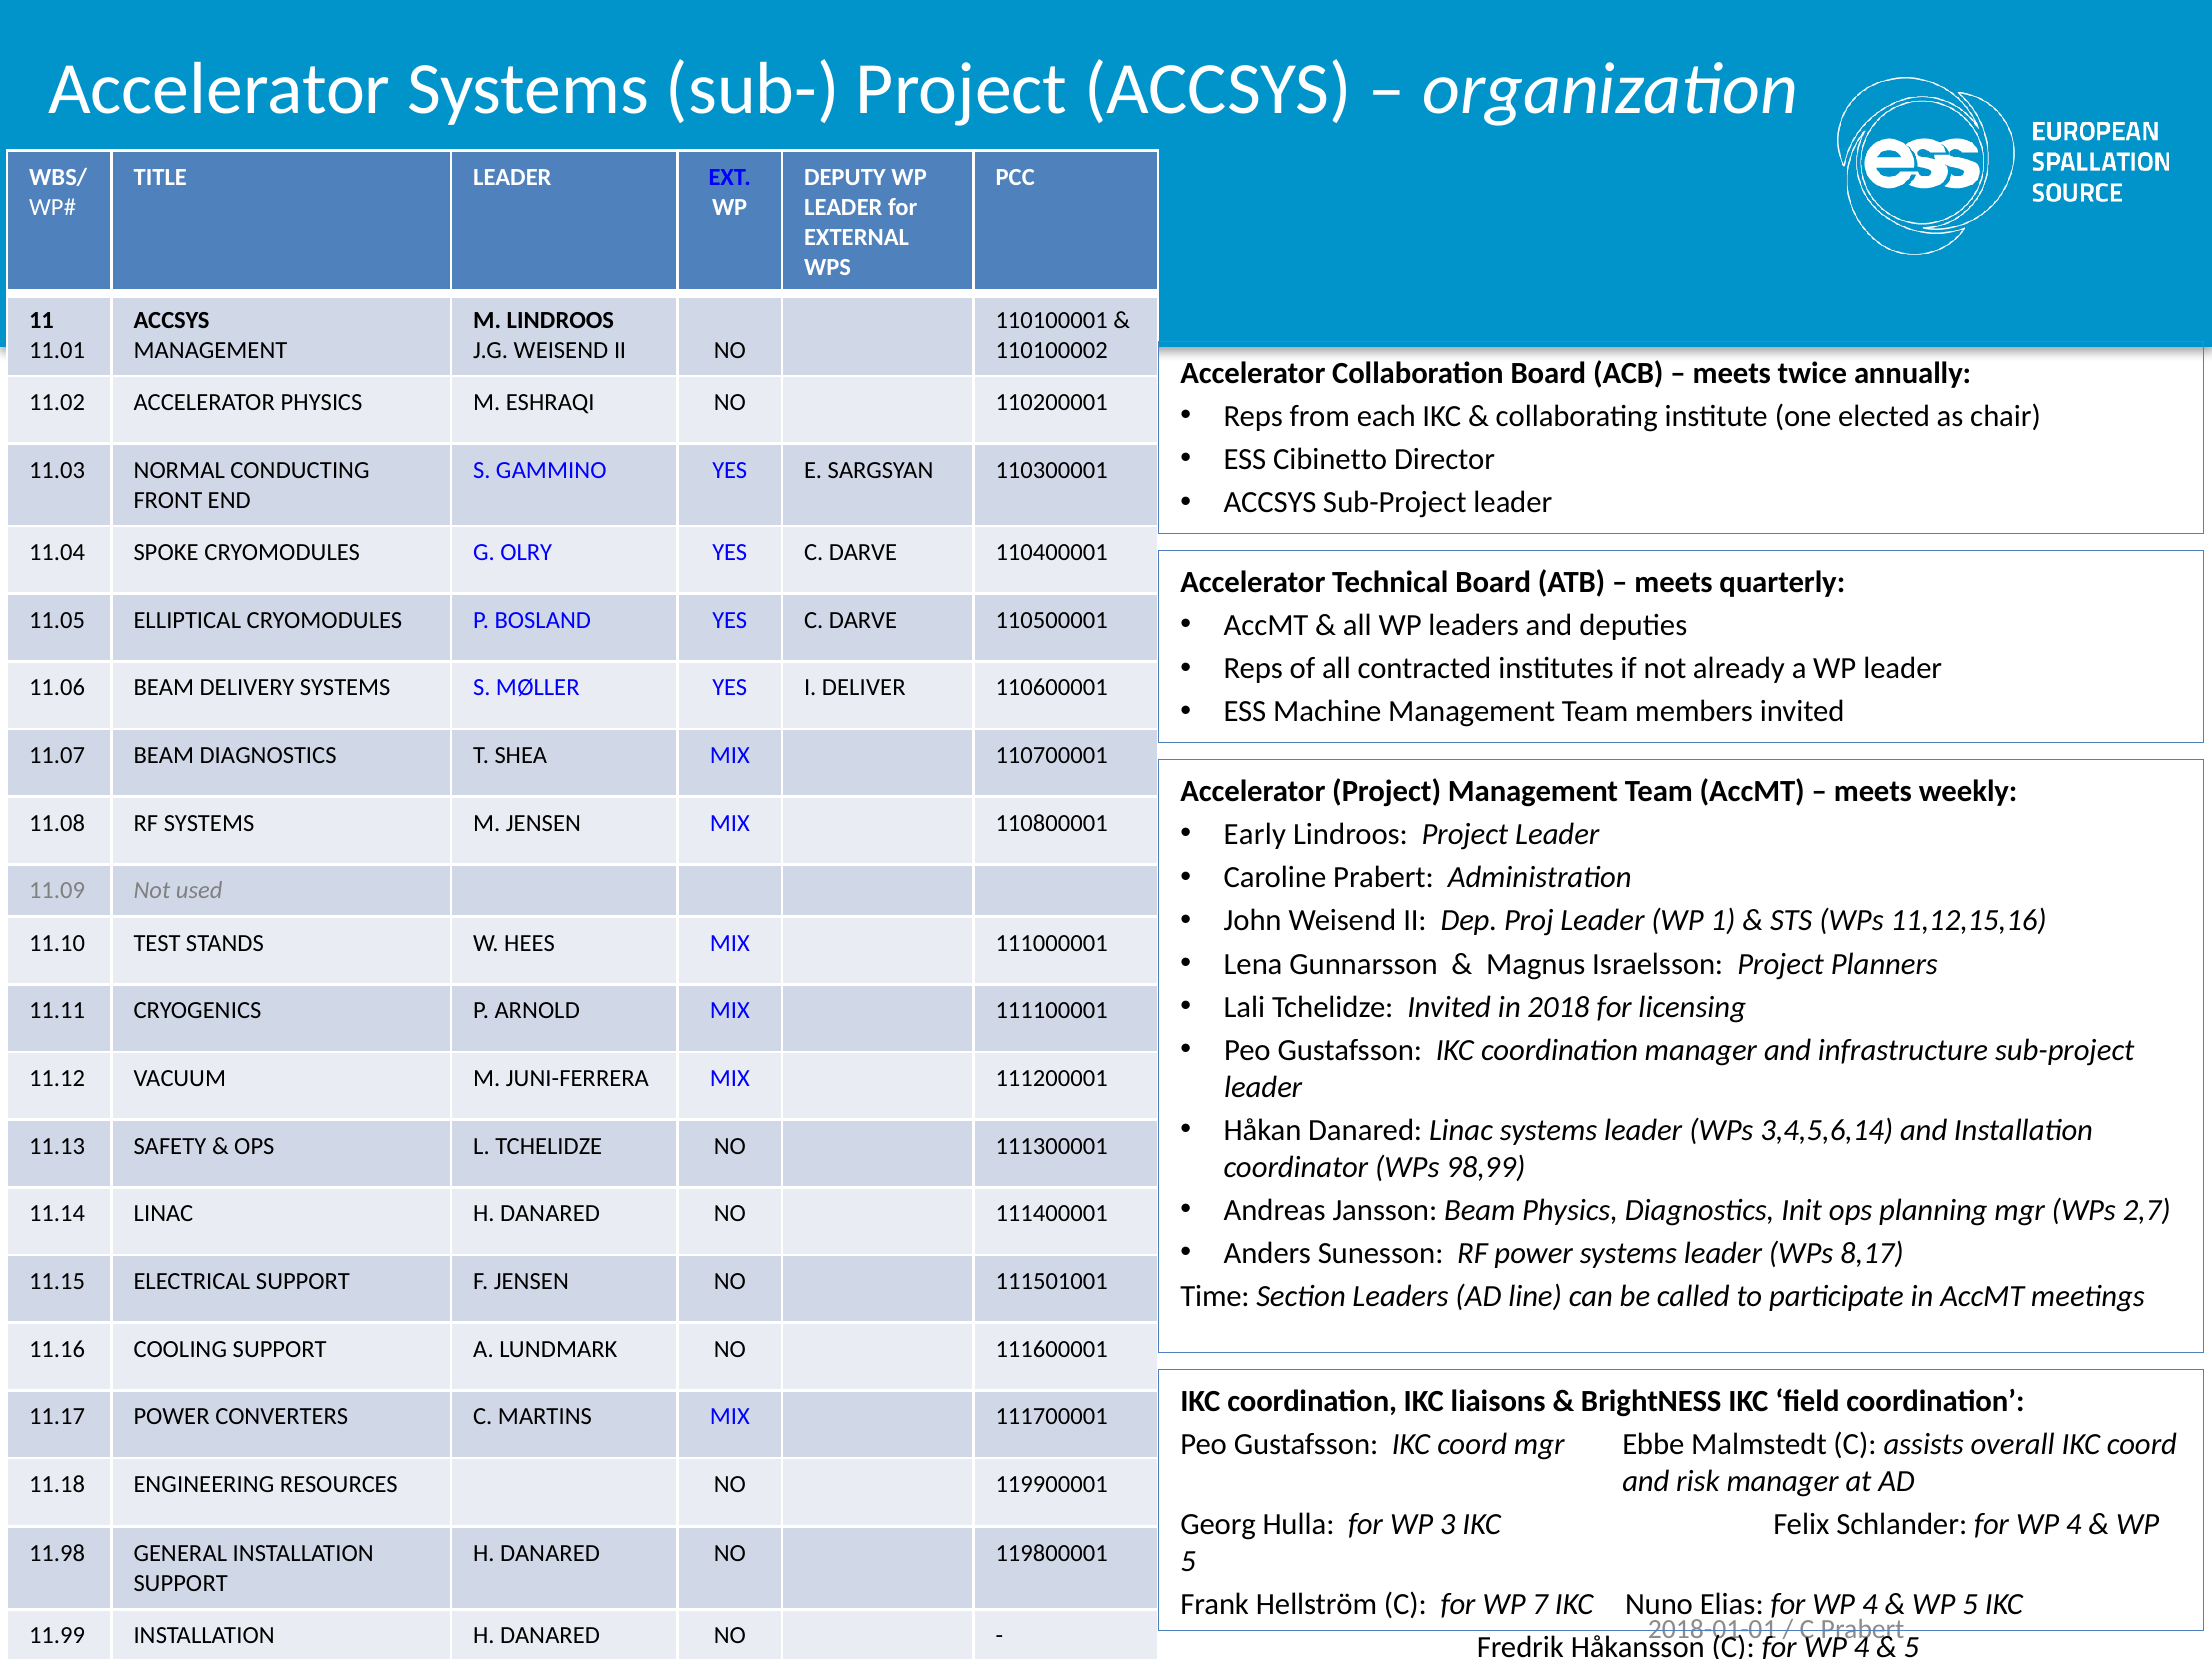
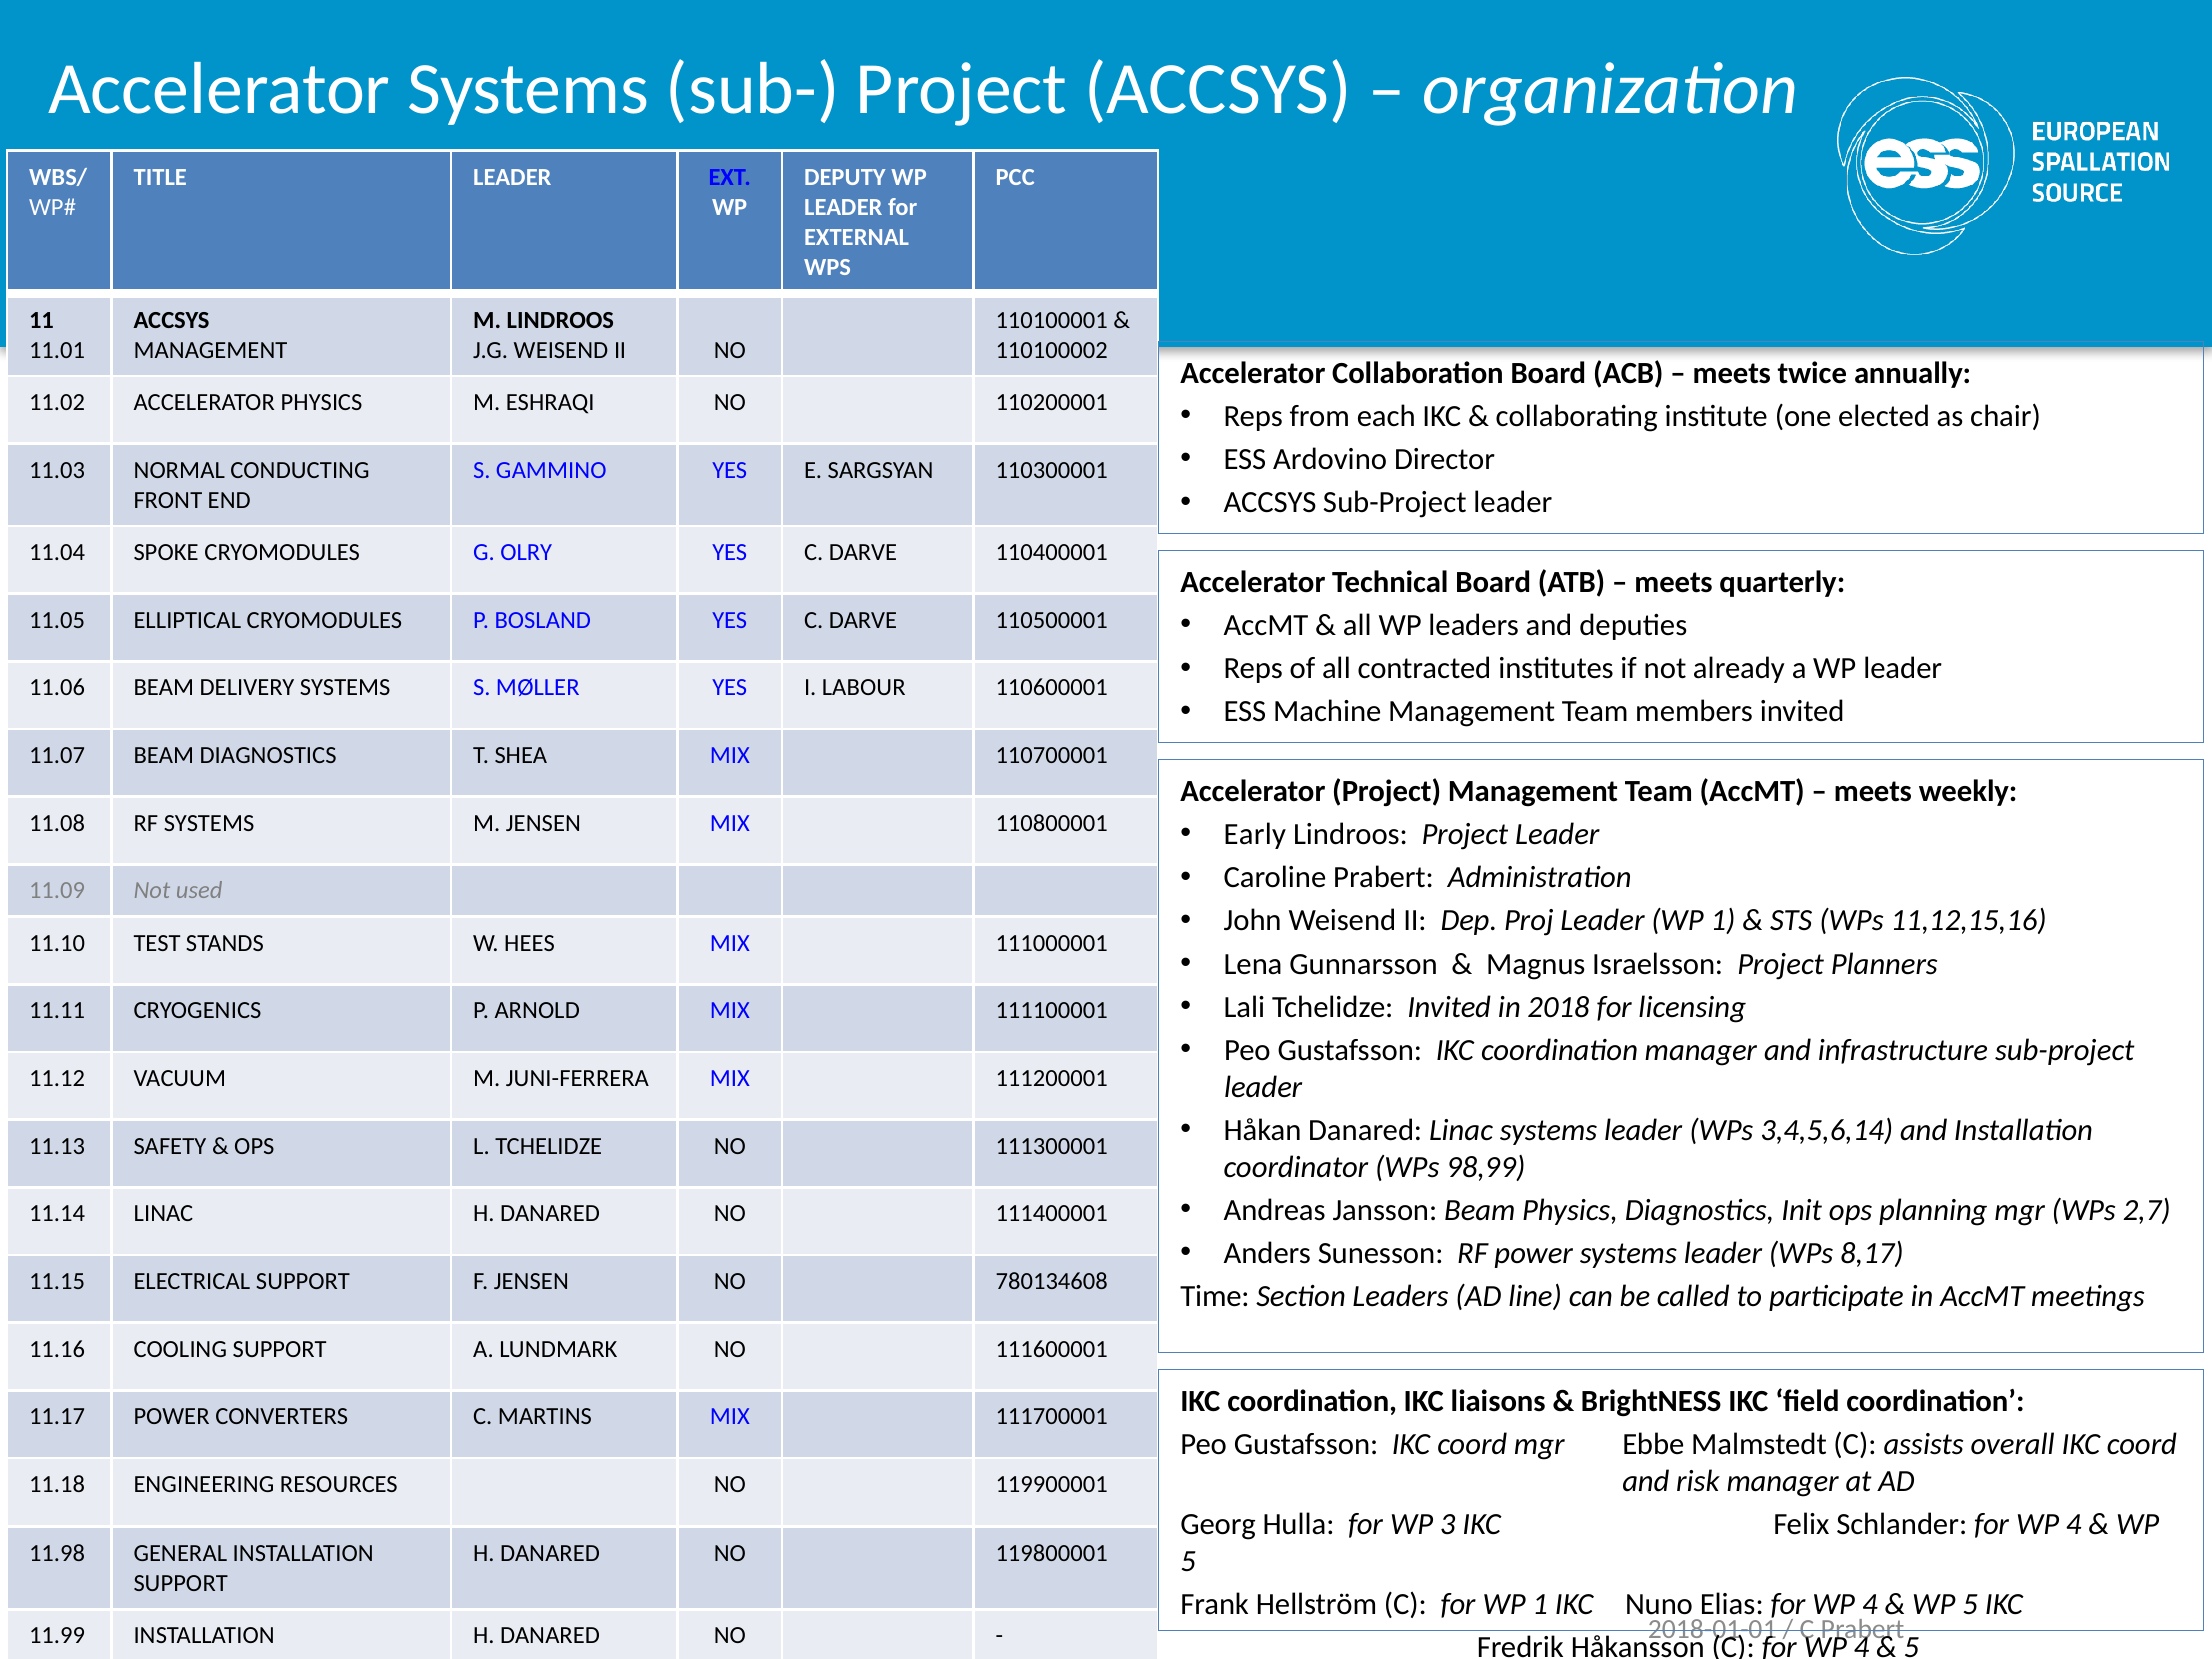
Cibinetto: Cibinetto -> Ardovino (1330, 460)
DELIVER: DELIVER -> LABOUR (864, 688)
111501001: 111501001 -> 780134608 (1052, 1281)
for WP 7: 7 -> 1 (1540, 1604)
